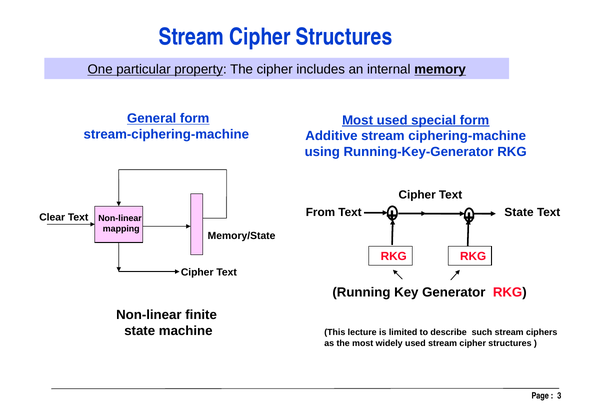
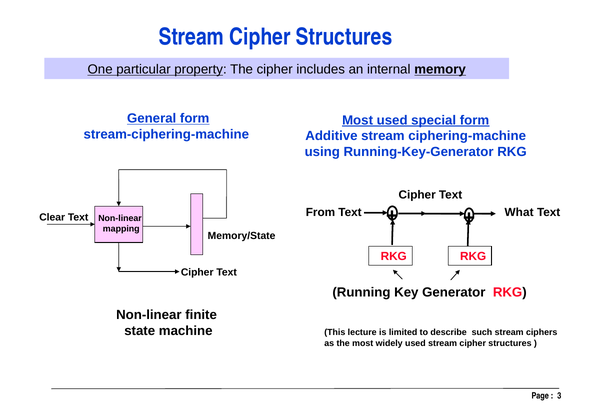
State: State -> What (519, 213)
